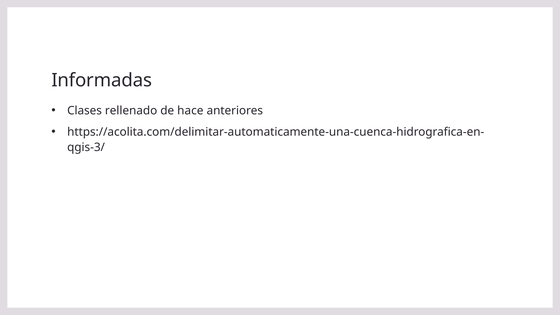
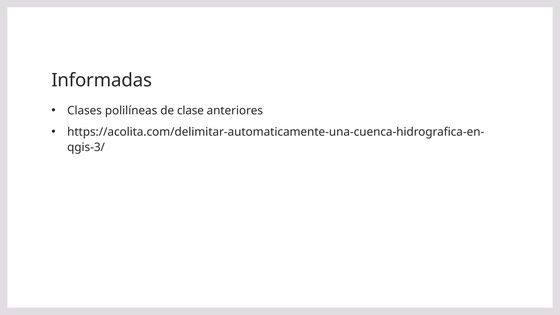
rellenado: rellenado -> polilíneas (131, 111)
hace: hace -> clase (190, 111)
